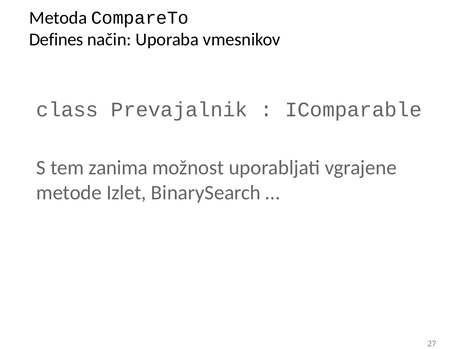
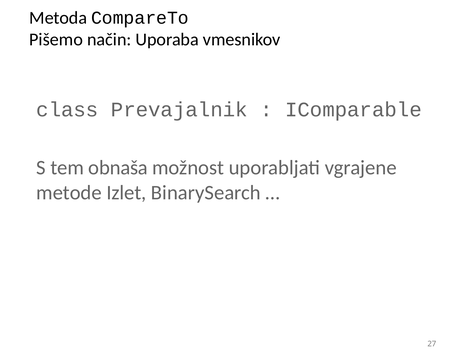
Defines: Defines -> Pišemo (56, 39)
zanima: zanima -> obnaša (118, 168)
